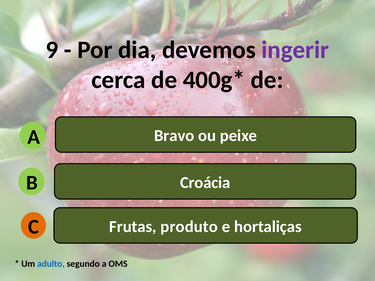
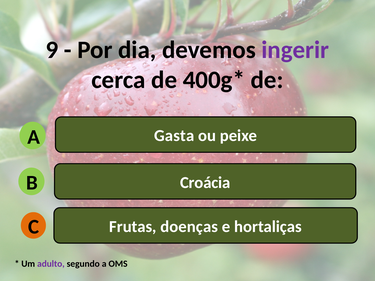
Bravo: Bravo -> Gasta (174, 136)
produto: produto -> doenças (189, 227)
adulto colour: blue -> purple (51, 264)
